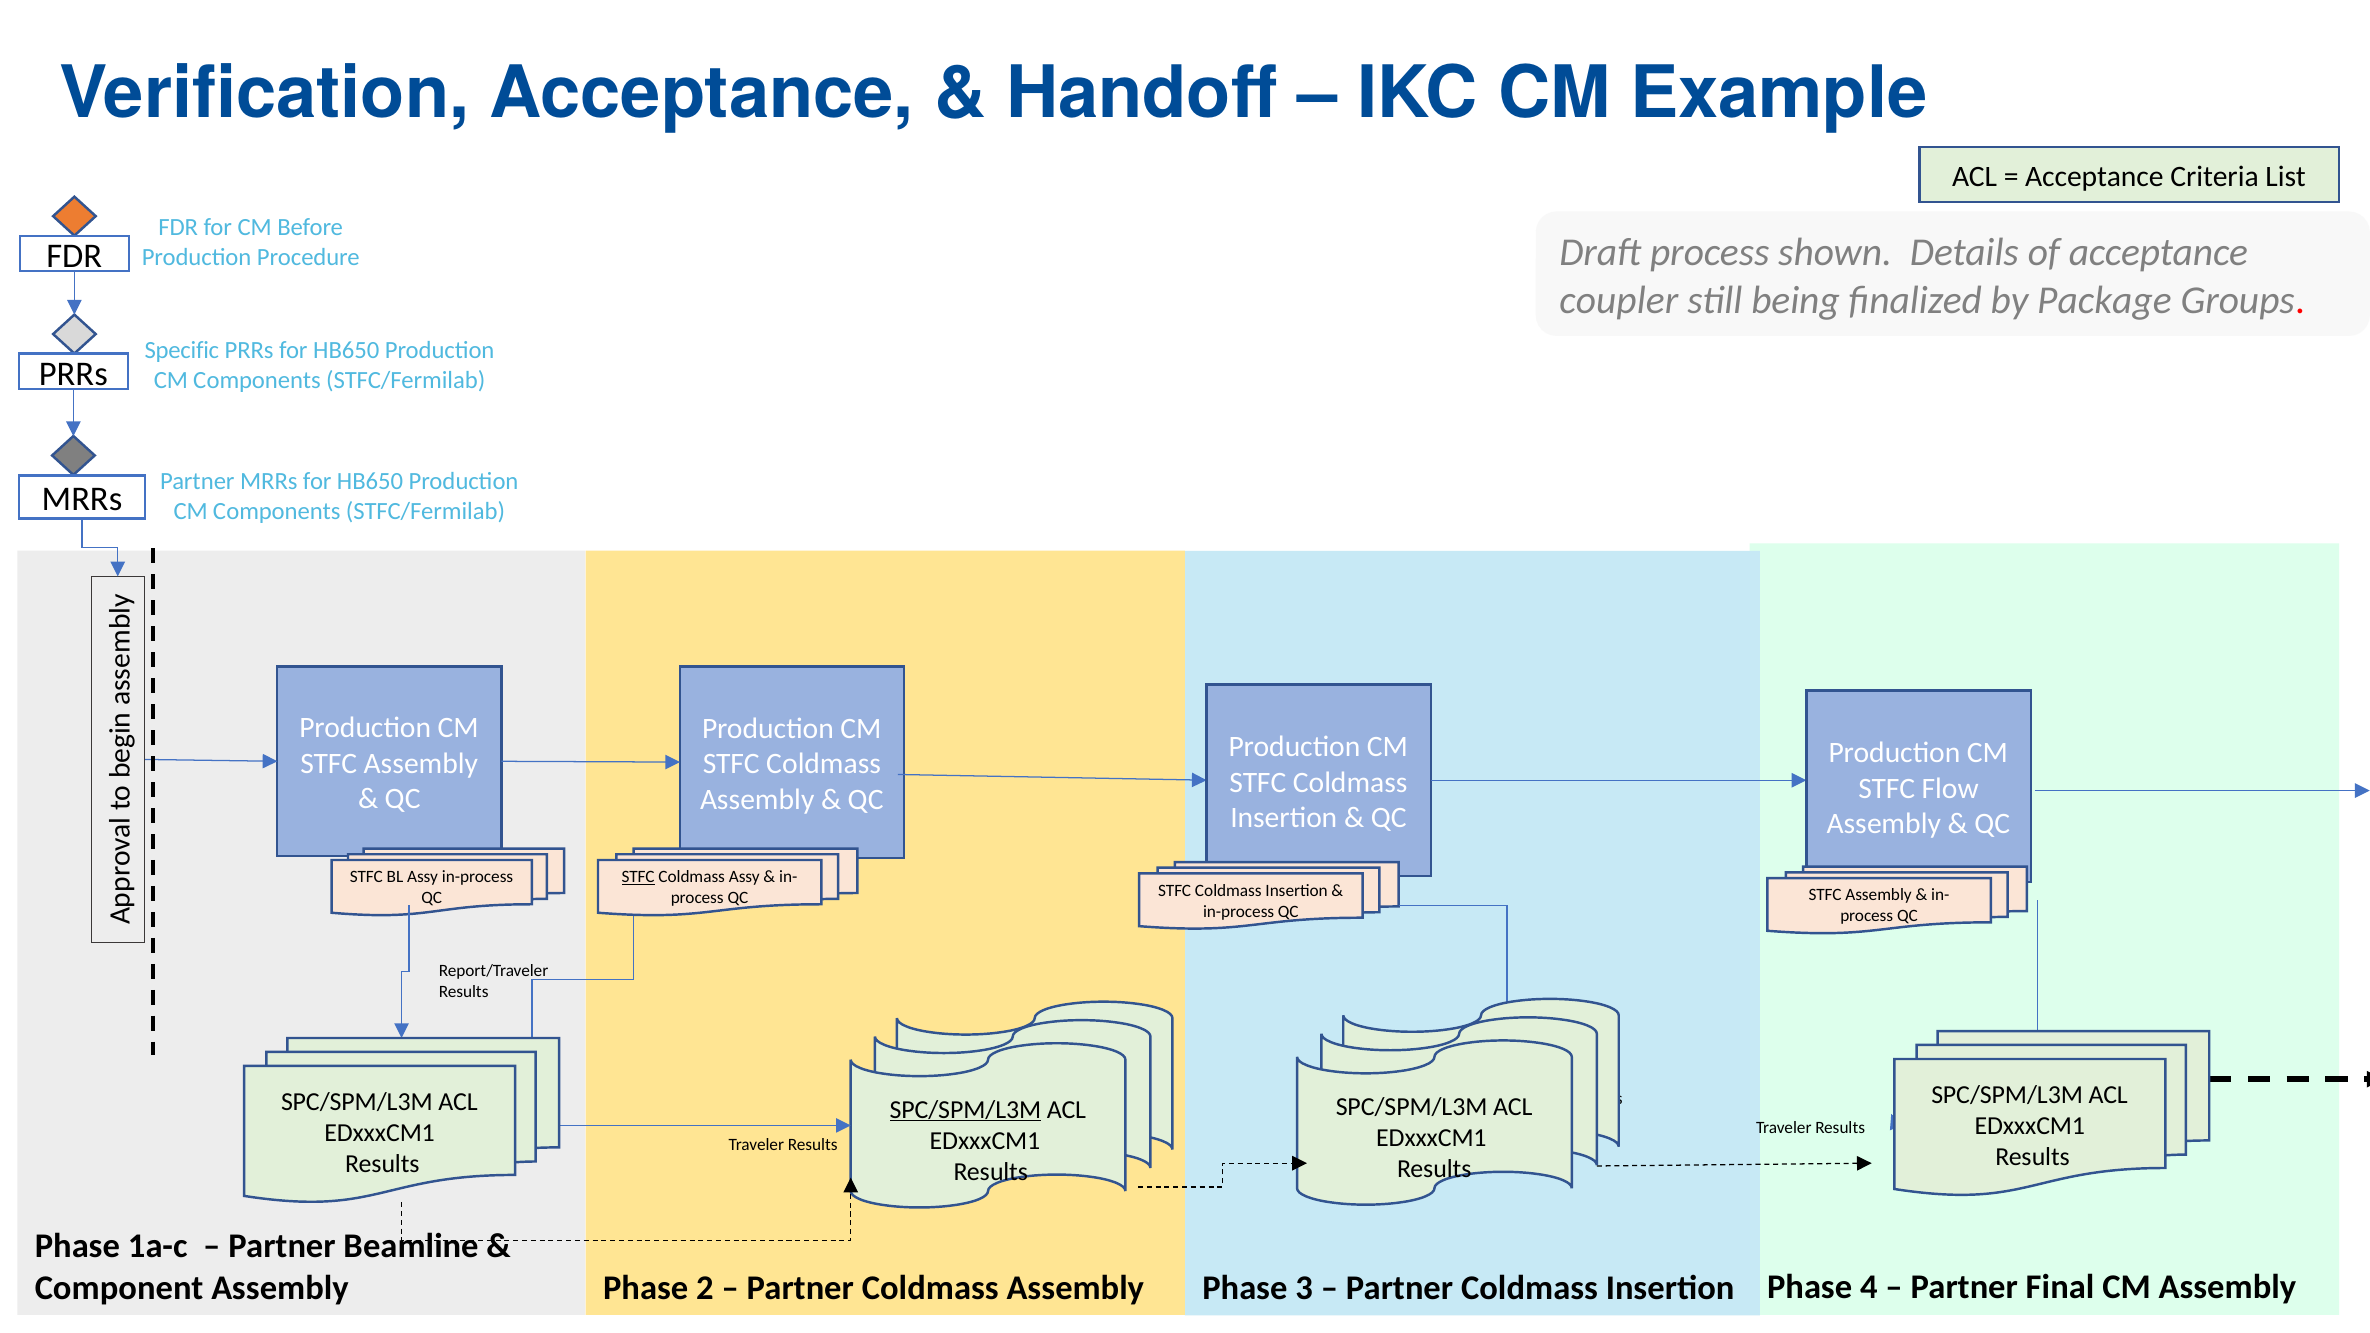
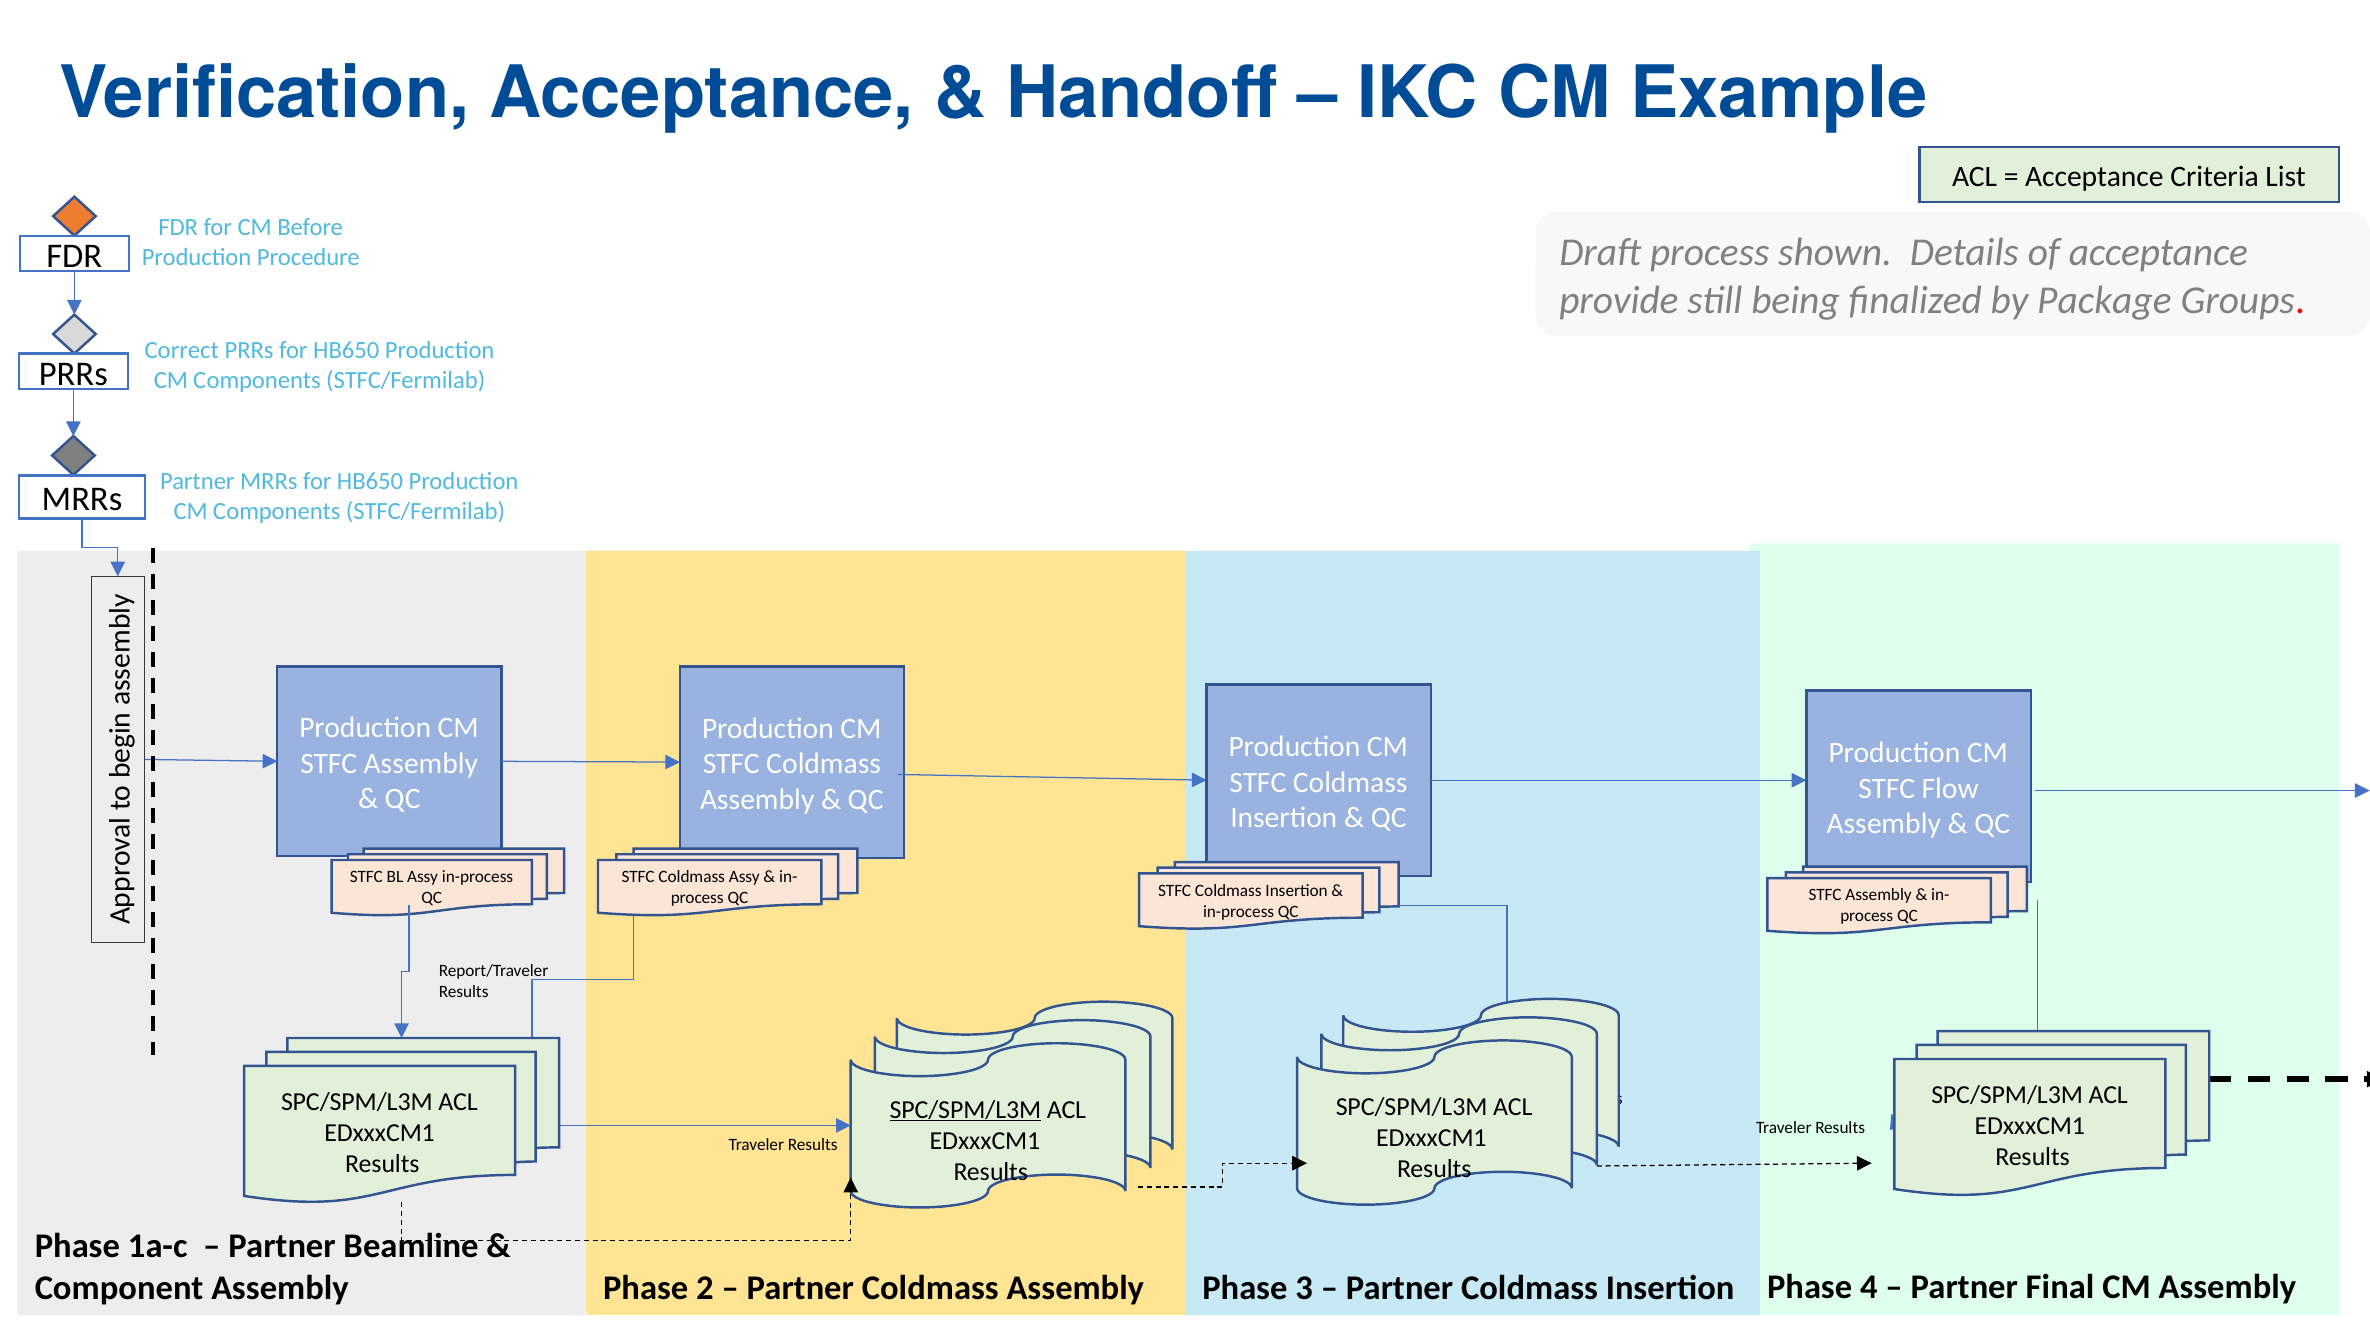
coupler: coupler -> provide (1619, 300)
Specific: Specific -> Correct (182, 351)
STFC underline: present -> none (638, 877)
